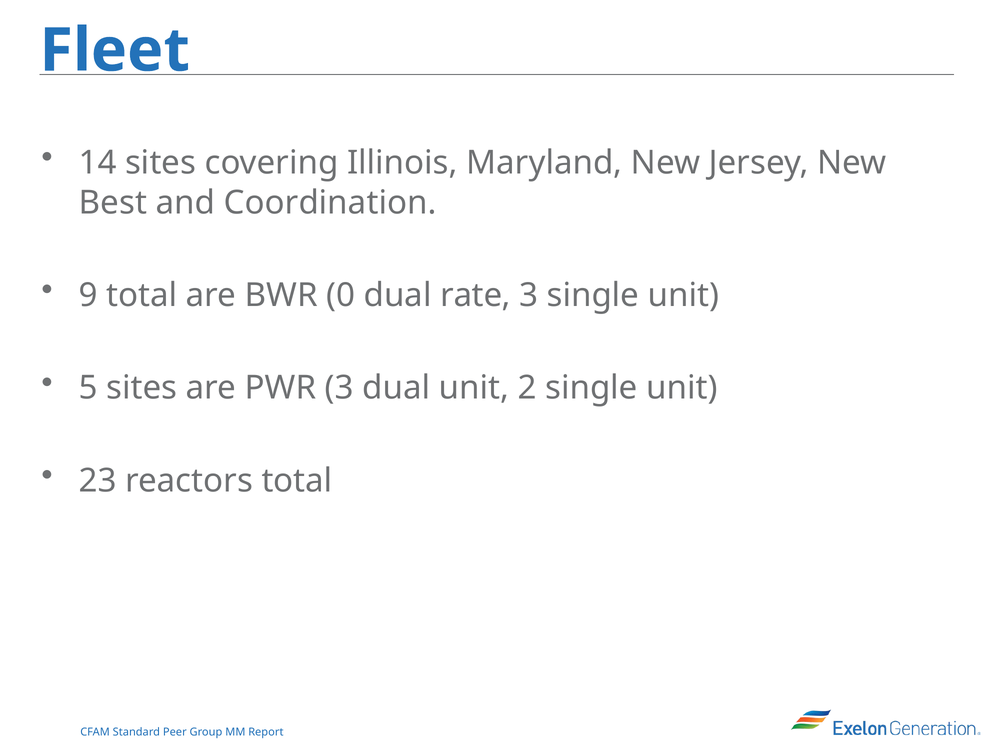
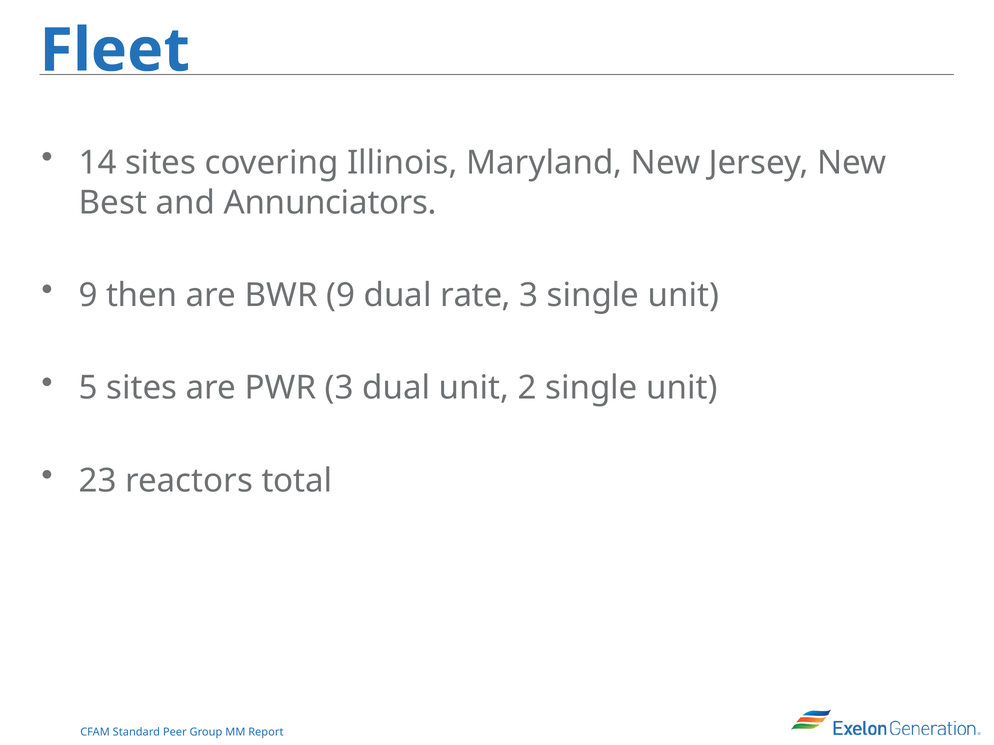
Coordination: Coordination -> Annunciators (330, 203)
9 total: total -> then (142, 296)
BWR 0: 0 -> 9 (341, 296)
